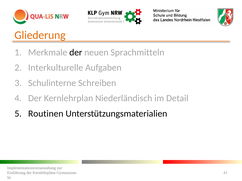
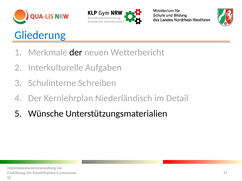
Gliederung colour: orange -> blue (40, 35)
Sprachmitteln: Sprachmitteln -> Wetterbericht (138, 53)
Routinen: Routinen -> Wünsche (46, 114)
